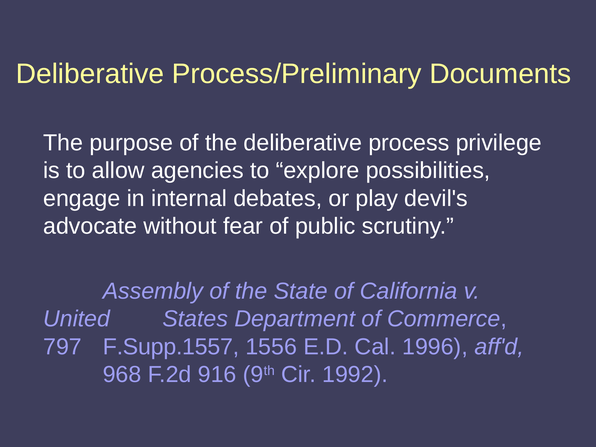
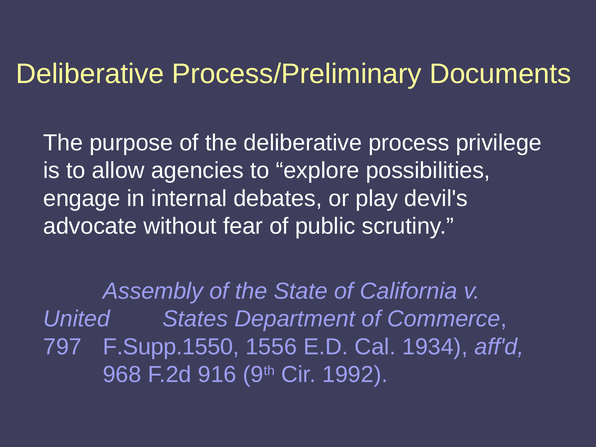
F.Supp.1557: F.Supp.1557 -> F.Supp.1550 (171, 347)
1996: 1996 -> 1934 (435, 347)
